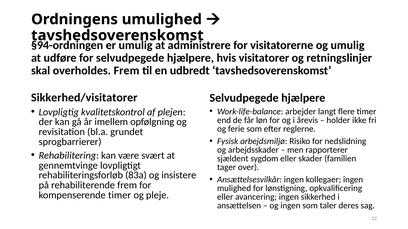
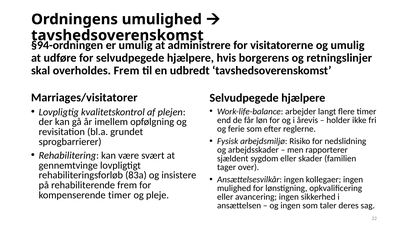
visitatorer: visitatorer -> borgerens (264, 58)
Sikkerhed/visitatorer: Sikkerhed/visitatorer -> Marriages/visitatorer (84, 98)
